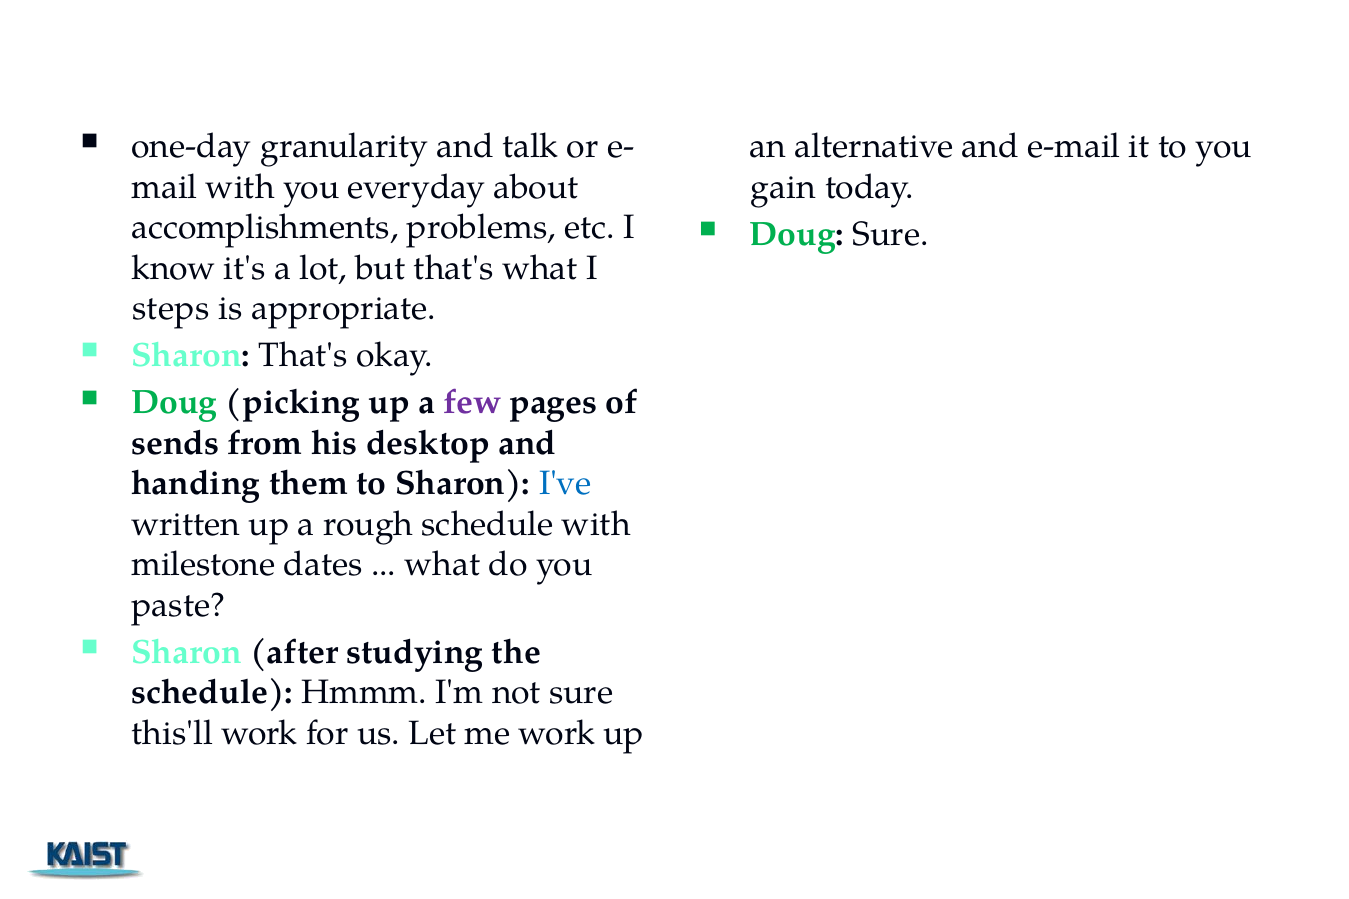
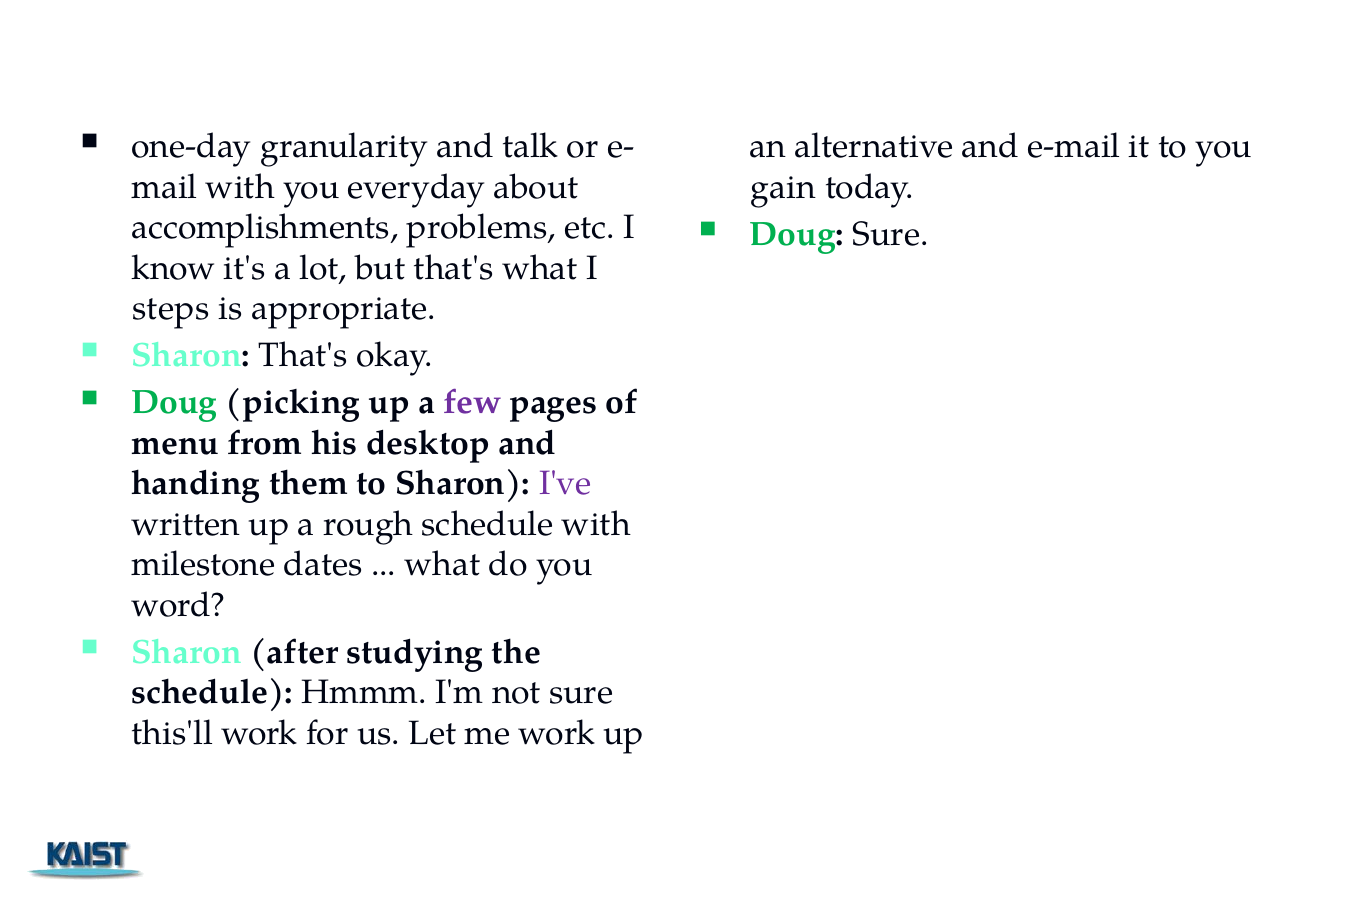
sends: sends -> menu (176, 443)
I've colour: blue -> purple (565, 484)
paste: paste -> word (179, 605)
